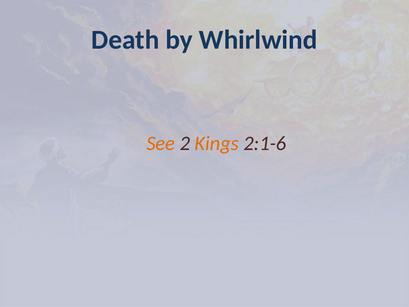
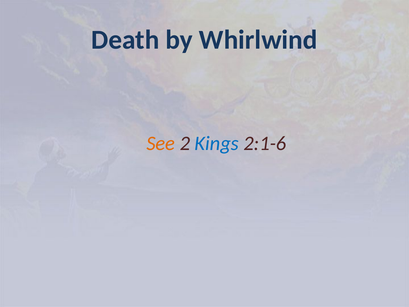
Kings colour: orange -> blue (217, 143)
